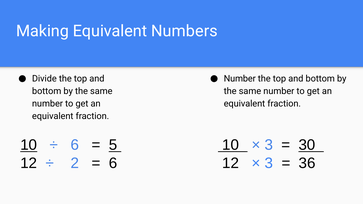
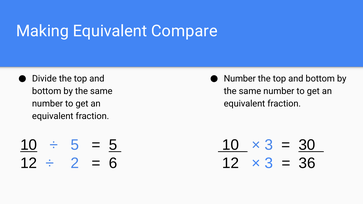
Numbers: Numbers -> Compare (184, 31)
6: 6 -> 5 (75, 145)
